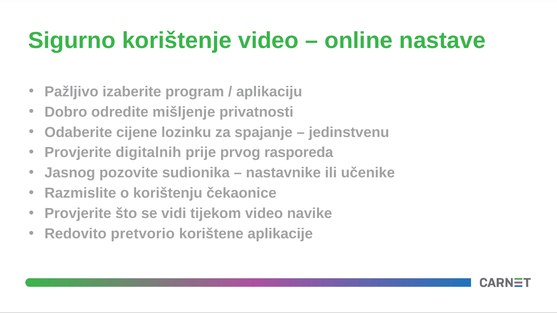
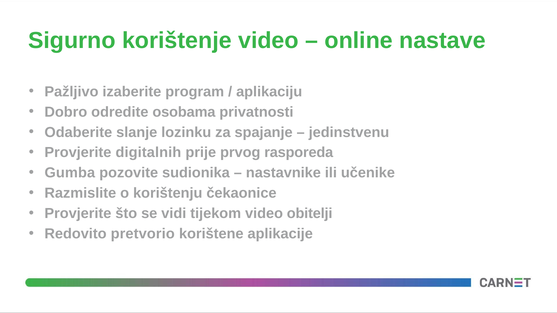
mišljenje: mišljenje -> osobama (184, 112)
cijene: cijene -> slanje (137, 132)
Jasnog: Jasnog -> Gumba (70, 173)
navike: navike -> obitelji (310, 214)
